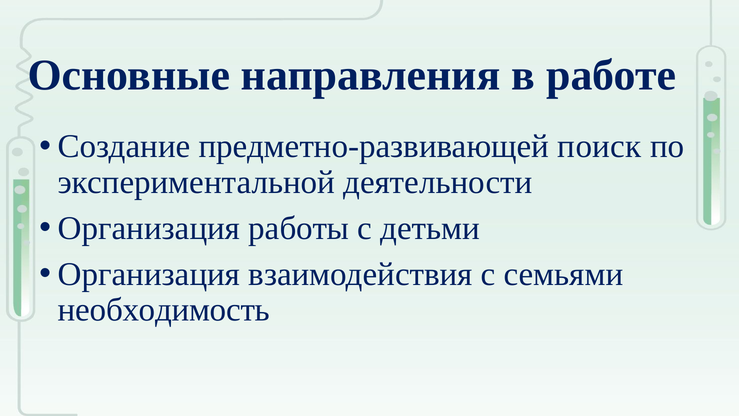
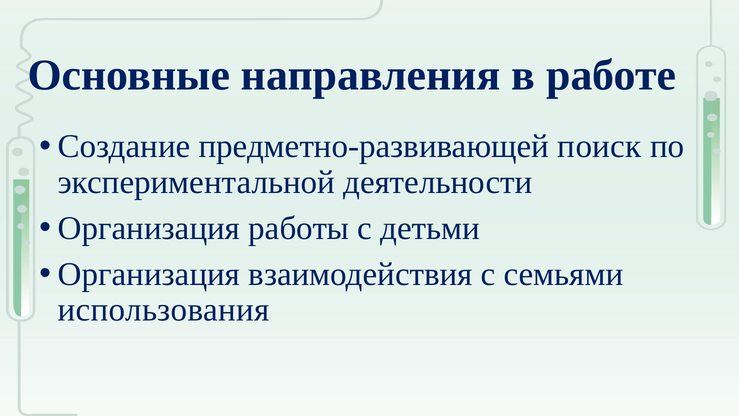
необходимость: необходимость -> использования (164, 310)
